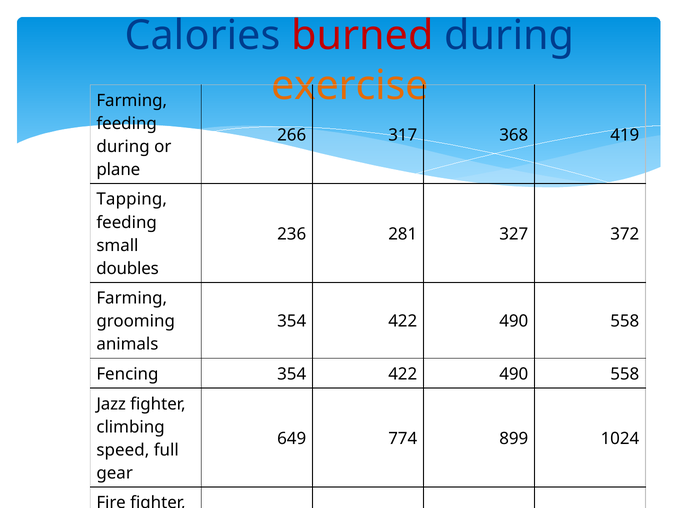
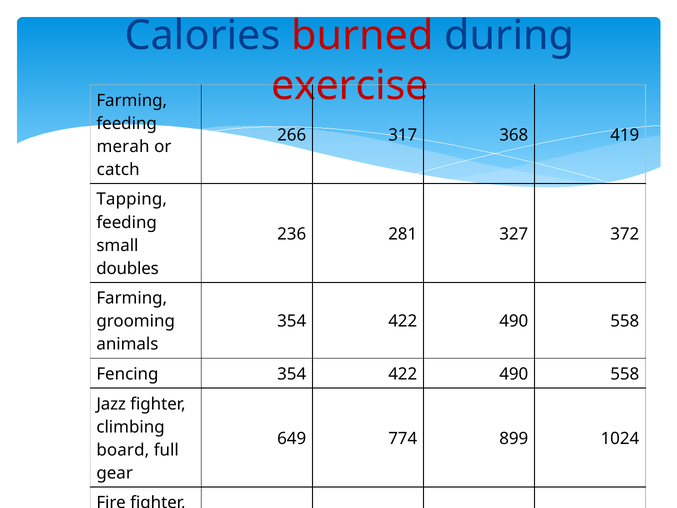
exercise colour: orange -> red (350, 85)
during: during -> merah (123, 146)
plane: plane -> catch (118, 170)
speed: speed -> board (123, 450)
